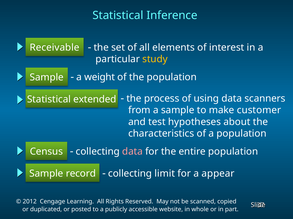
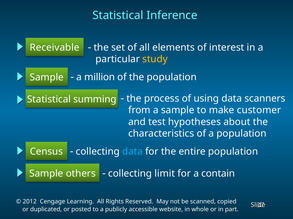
weight: weight -> million (100, 77)
extended: extended -> summing (95, 100)
data colour: pink -> light blue (132, 152)
appear: appear -> contain (218, 174)
record: record -> others (81, 174)
